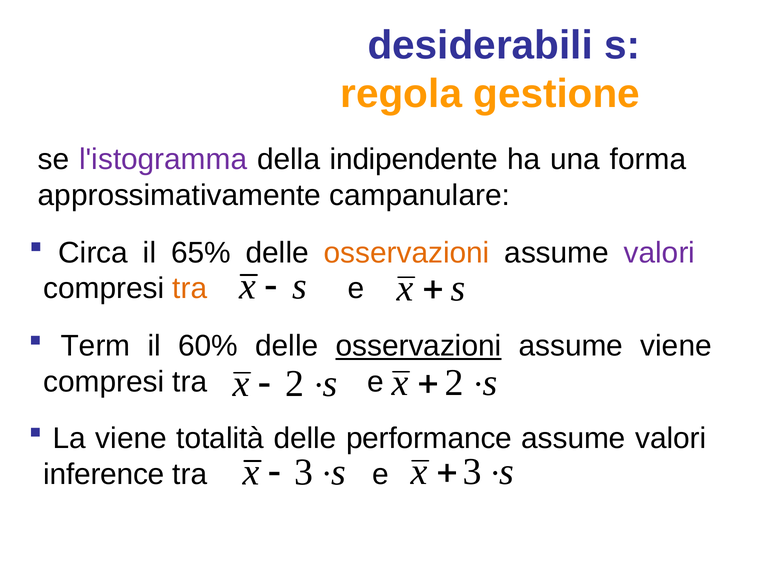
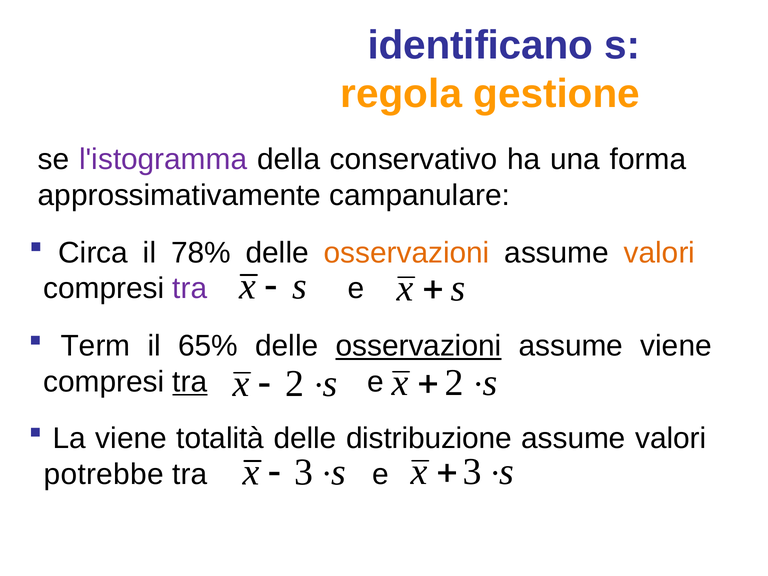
desiderabili: desiderabili -> identificano (480, 45)
indipendente: indipendente -> conservativo (414, 159)
65%: 65% -> 78% (201, 253)
valori colour: purple -> orange (659, 253)
tra colour: orange -> purple (190, 289)
60%: 60% -> 65% (208, 346)
tra underline: none -> present (190, 382)
performance: performance -> distribuzione (429, 438)
inference: inference -> potrebbe (104, 474)
